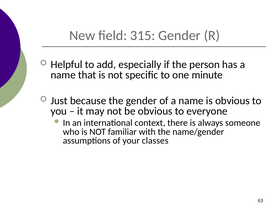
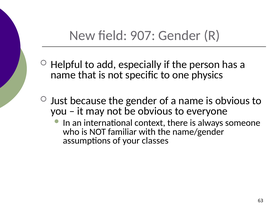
315: 315 -> 907 (143, 36)
minute: minute -> physics (207, 75)
